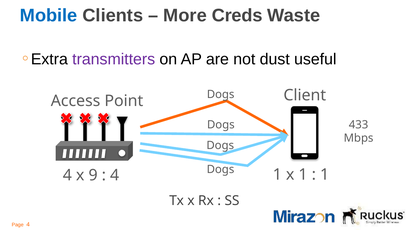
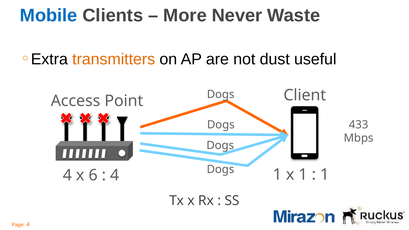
Creds: Creds -> Never (237, 15)
transmitters colour: purple -> orange (114, 59)
9: 9 -> 6 (93, 175)
